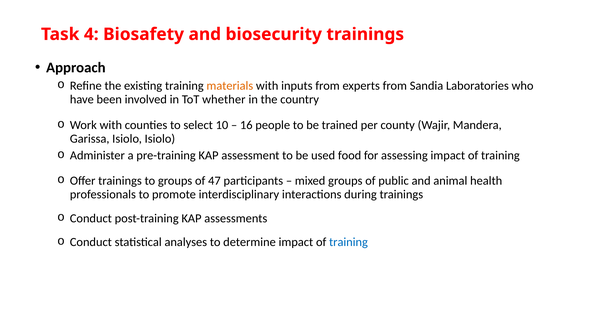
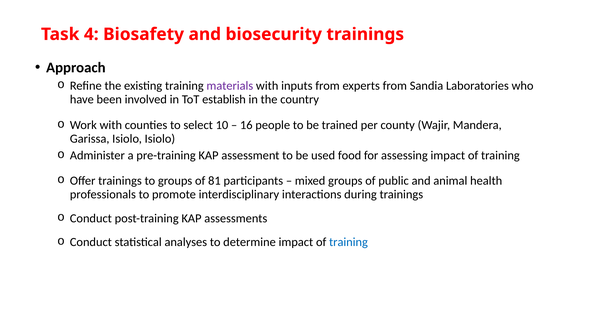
materials colour: orange -> purple (230, 86)
whether: whether -> establish (224, 99)
47: 47 -> 81 (214, 181)
